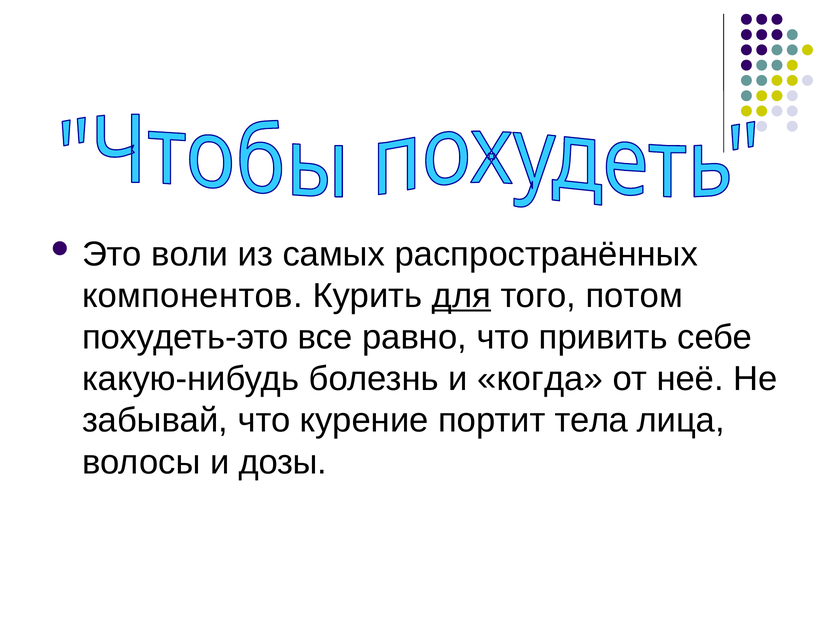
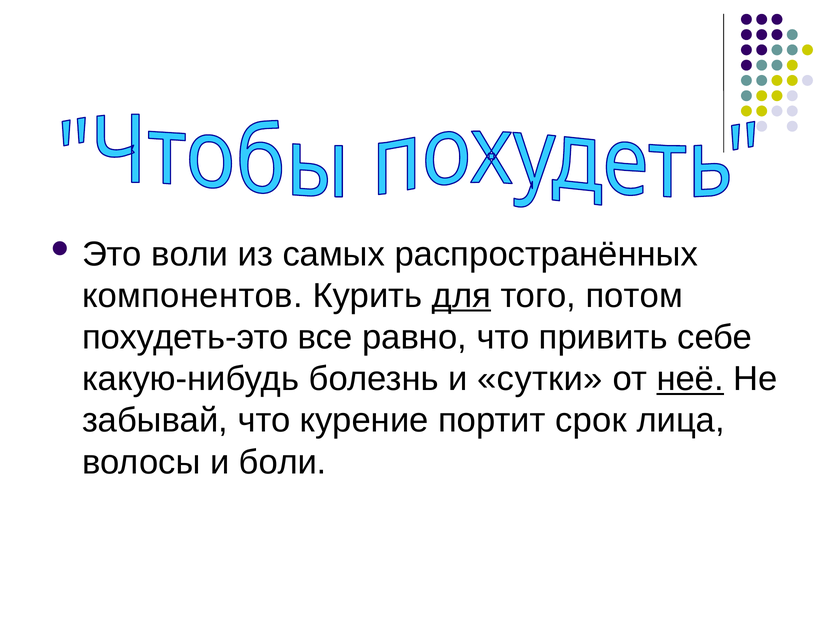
когда: когда -> сутки (540, 378)
неё underline: none -> present (690, 378)
тела: тела -> срок (591, 420)
дозы: дозы -> боли (283, 462)
